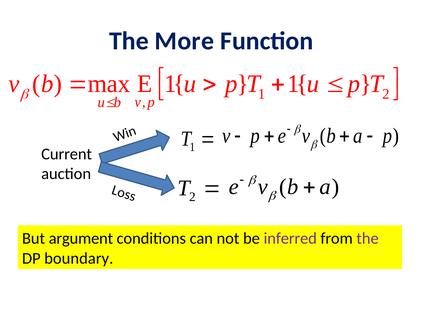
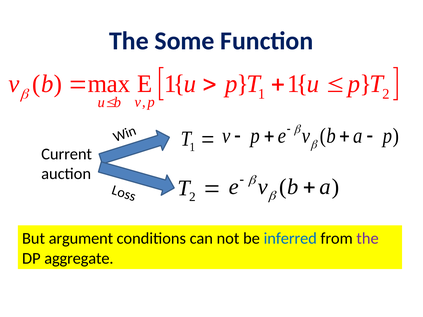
More: More -> Some (185, 41)
inferred colour: purple -> blue (290, 239)
boundary: boundary -> aggregate (79, 258)
